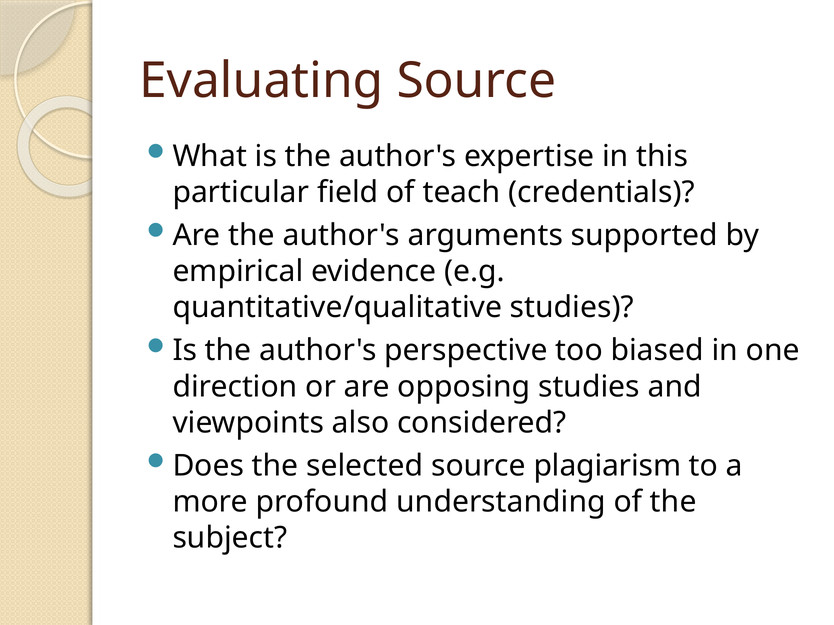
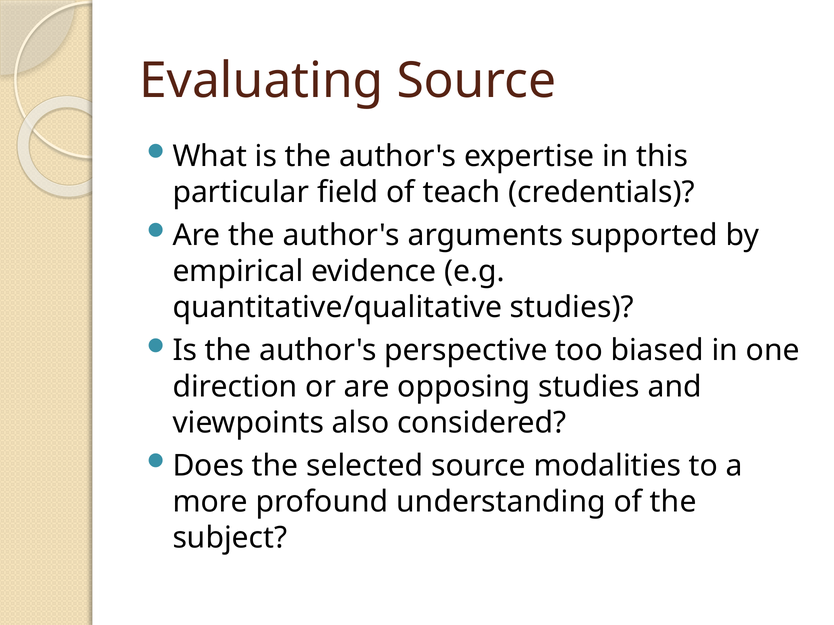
plagiarism: plagiarism -> modalities (607, 466)
